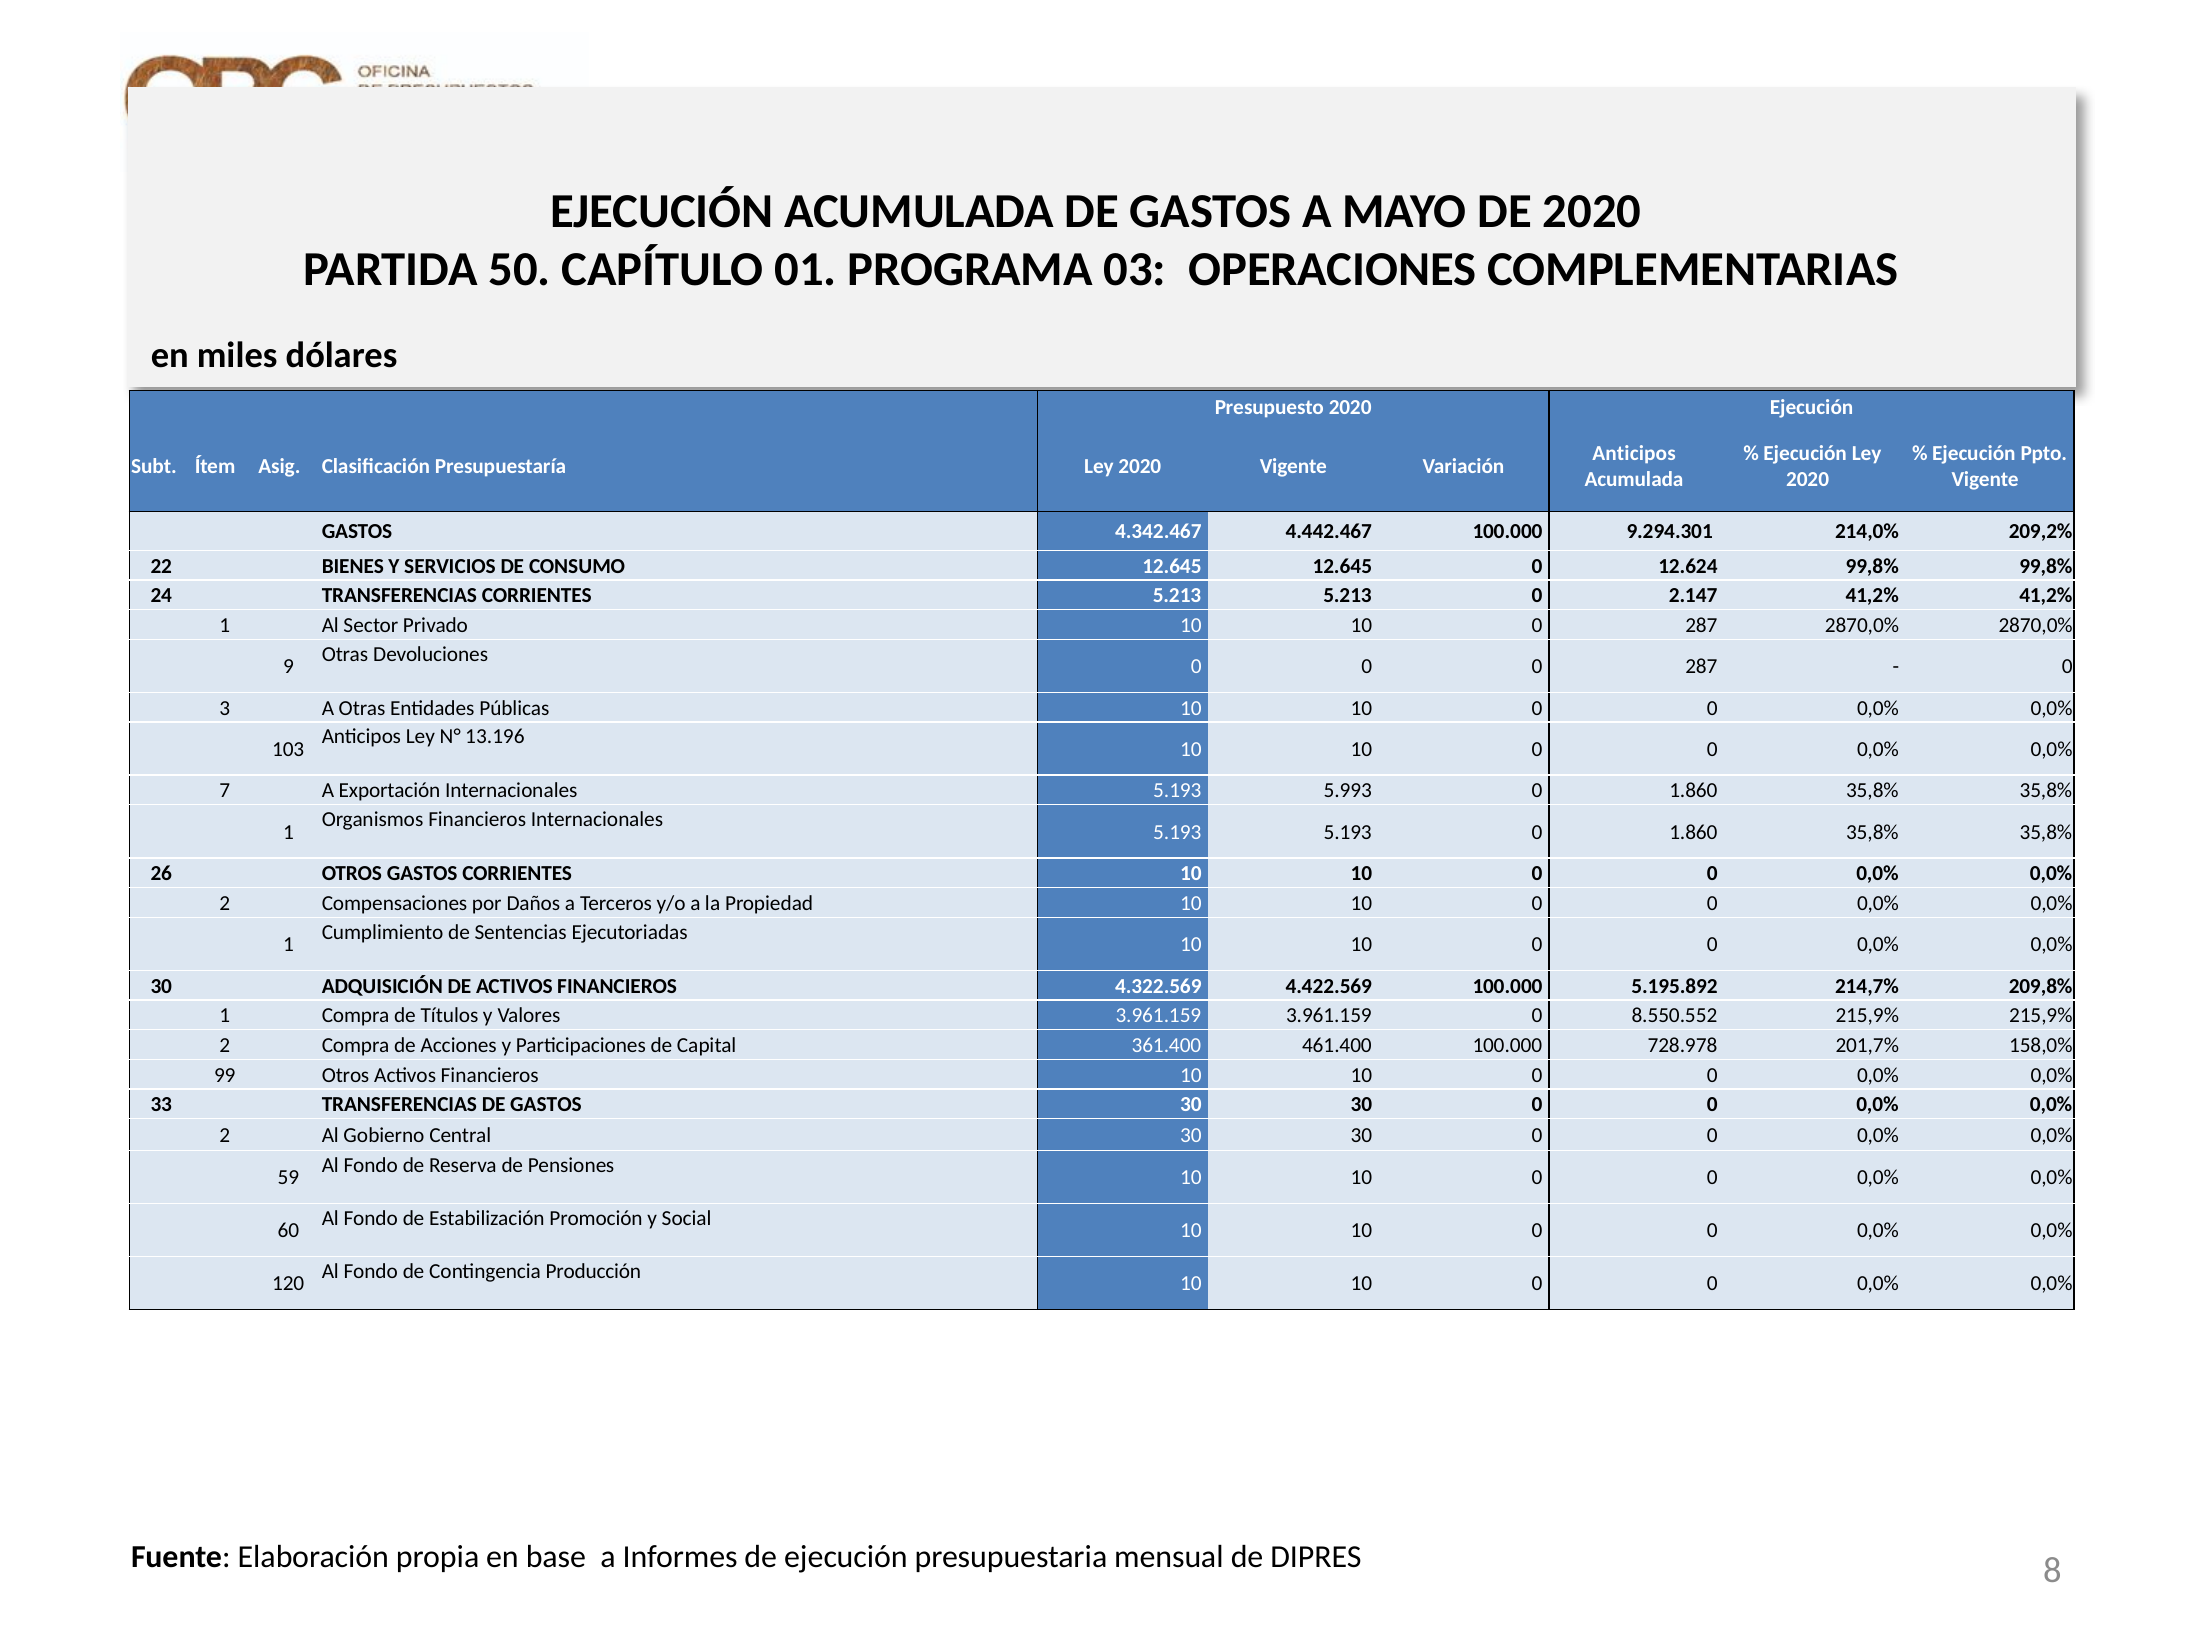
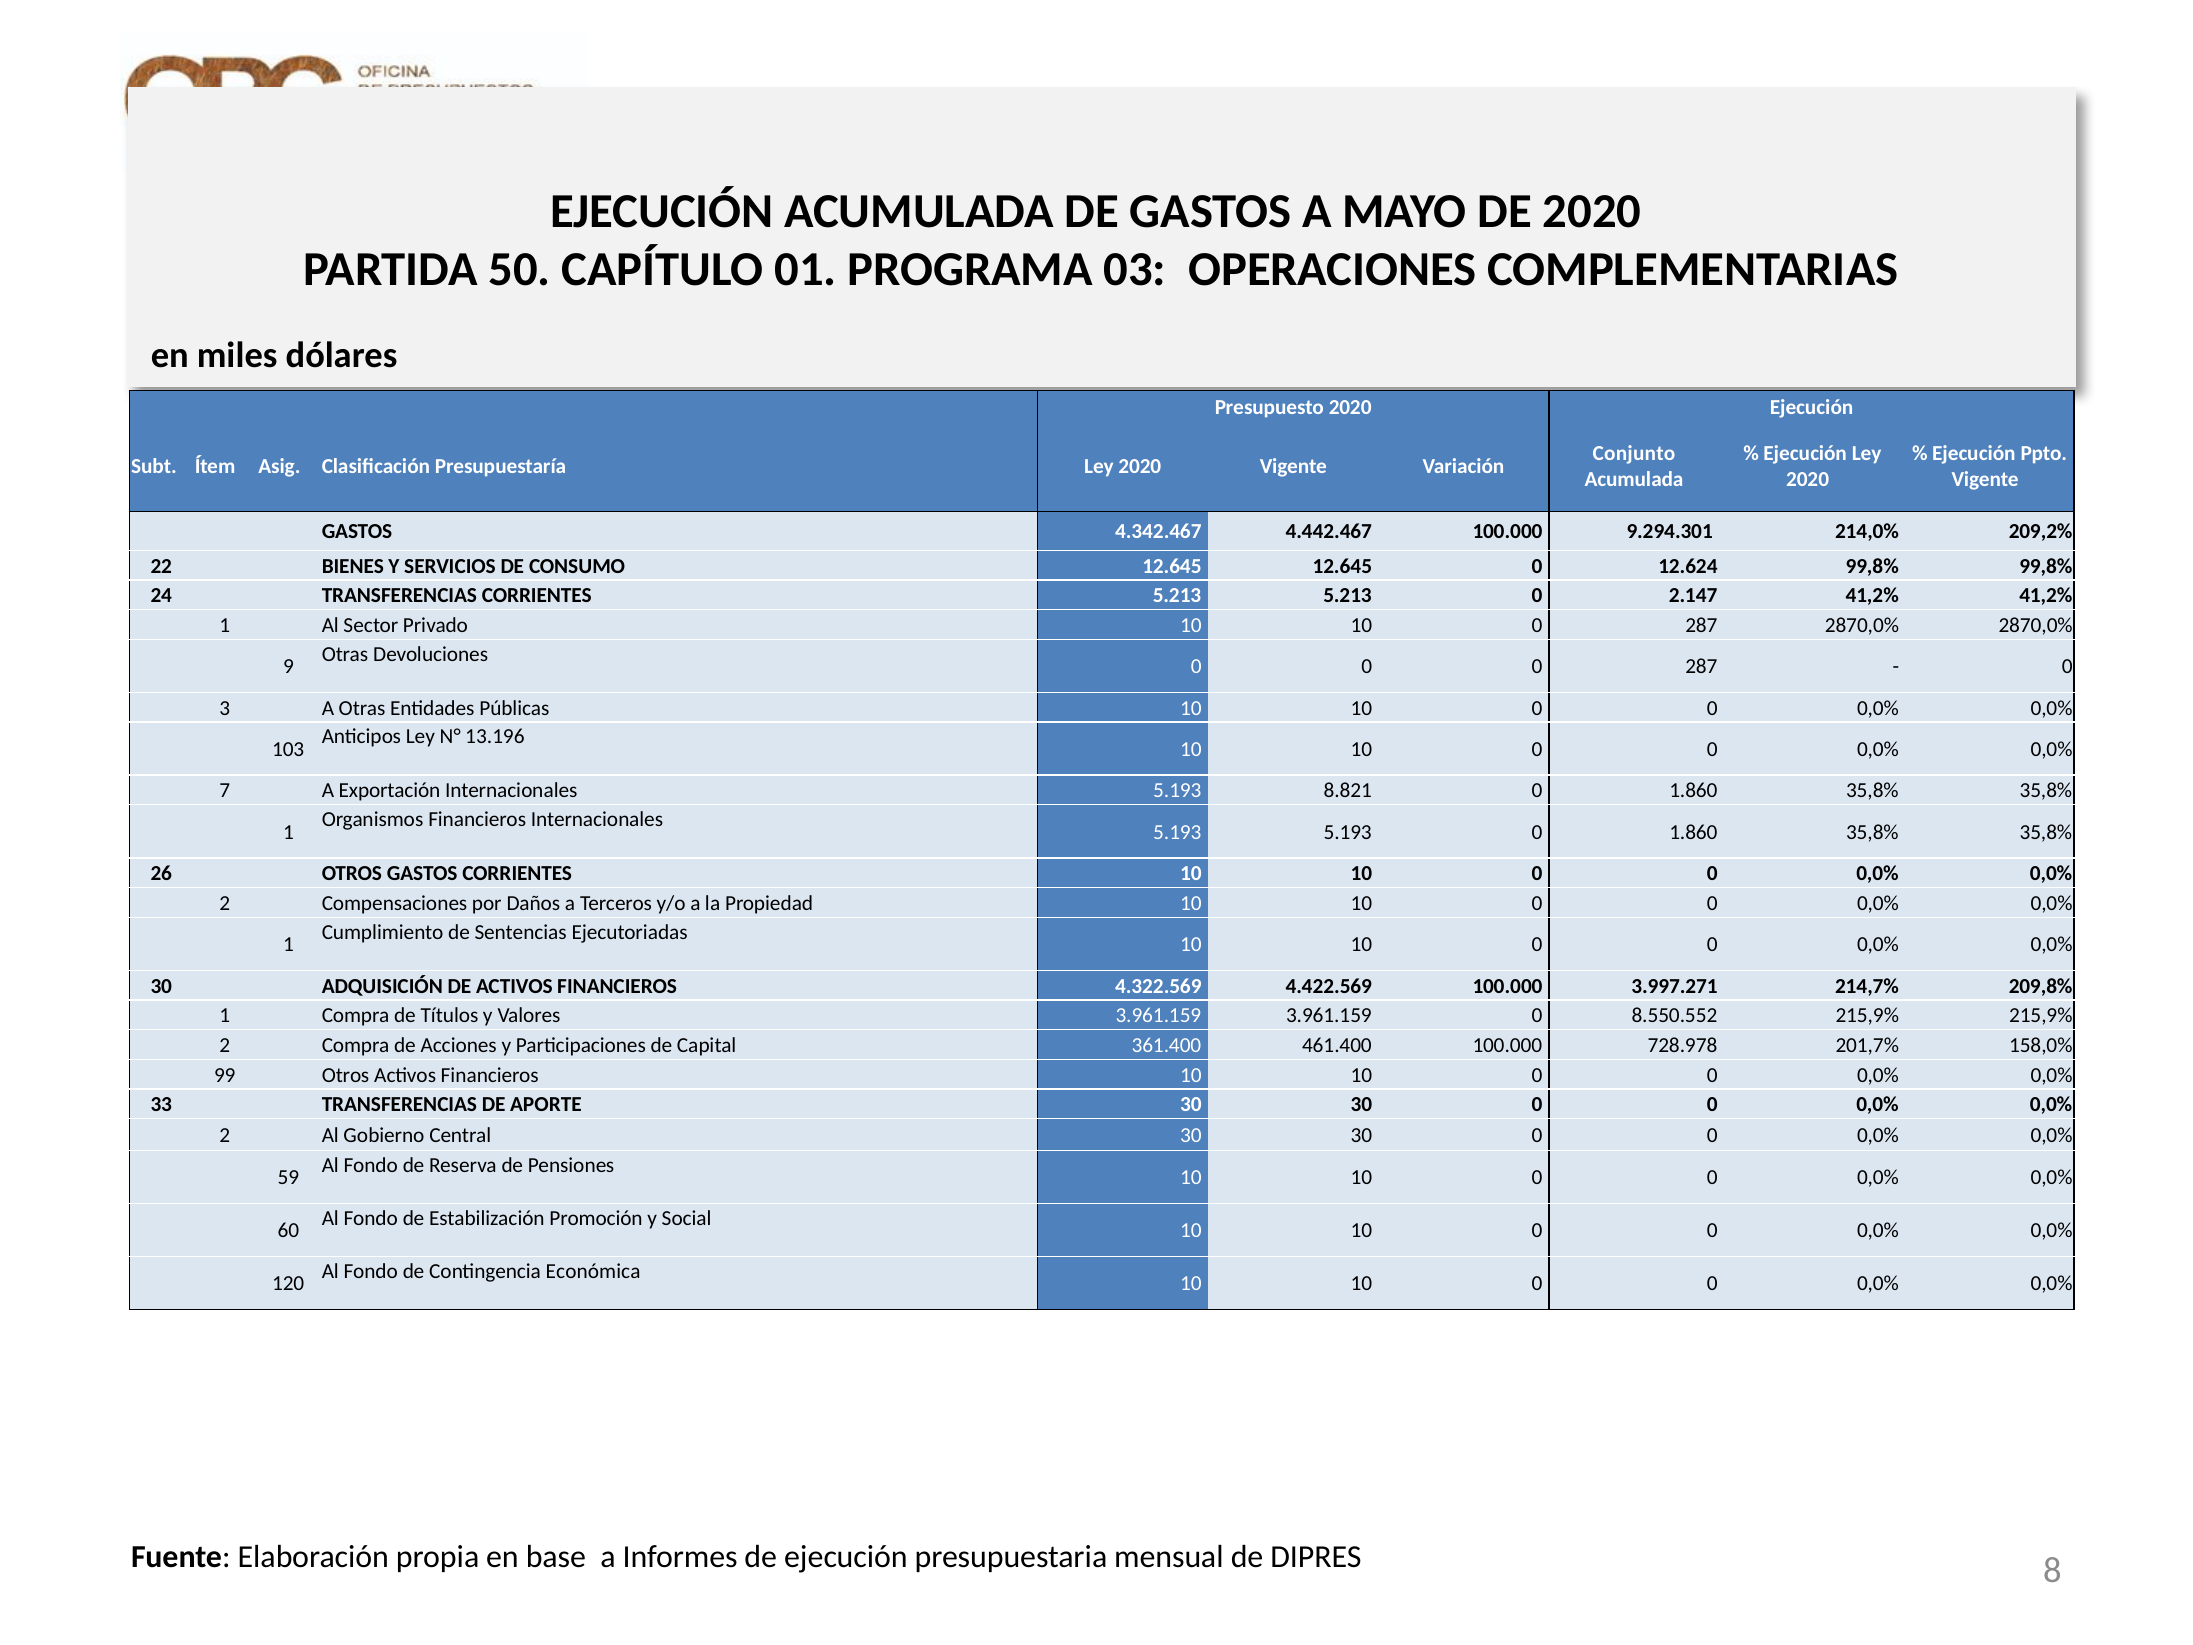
Anticipos: Anticipos -> Conjunto (1634, 454)
5.993: 5.993 -> 8.821 (1348, 791)
5.195.892: 5.195.892 -> 3.997.271 (1674, 986)
TRANSFERENCIAS DE GASTOS: GASTOS -> APORTE (546, 1105)
Producción: Producción -> Económica (593, 1271)
